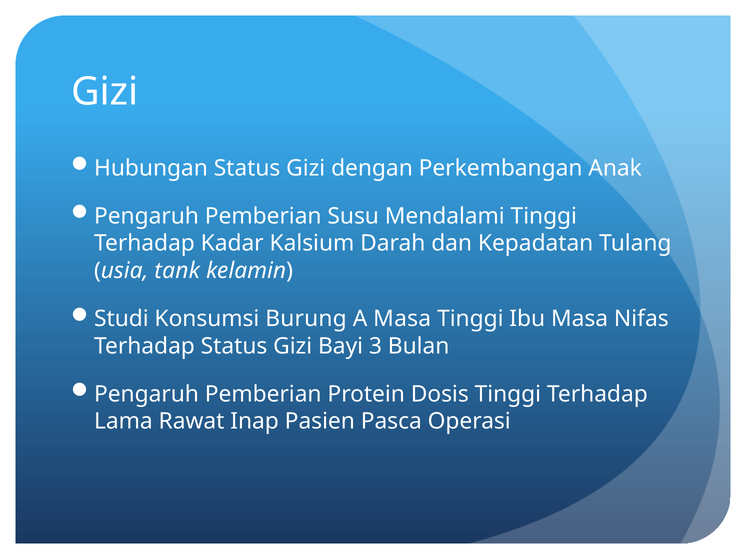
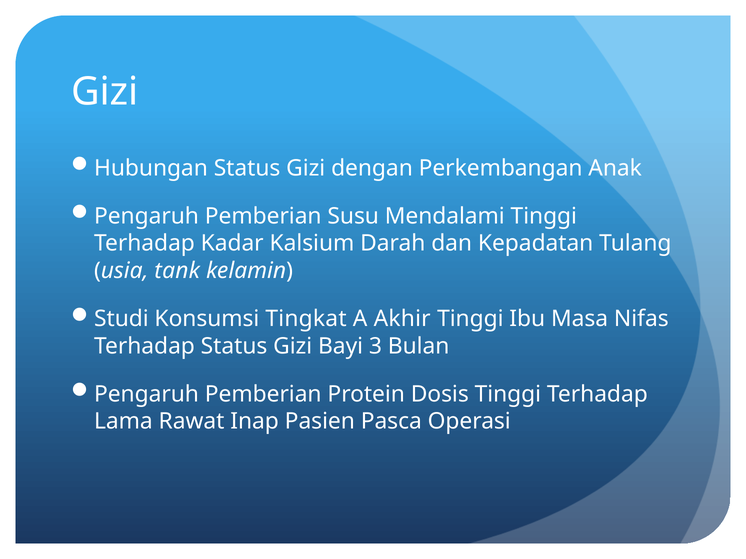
Burung: Burung -> Tingkat (306, 319)
A Masa: Masa -> Akhir (402, 319)
